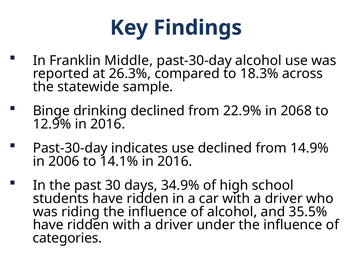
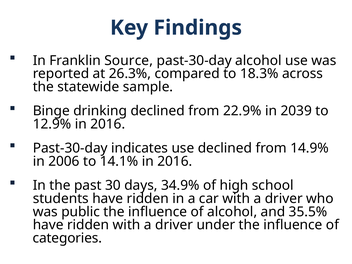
Middle: Middle -> Source (129, 61)
2068: 2068 -> 2039 (296, 111)
riding: riding -> public (81, 212)
